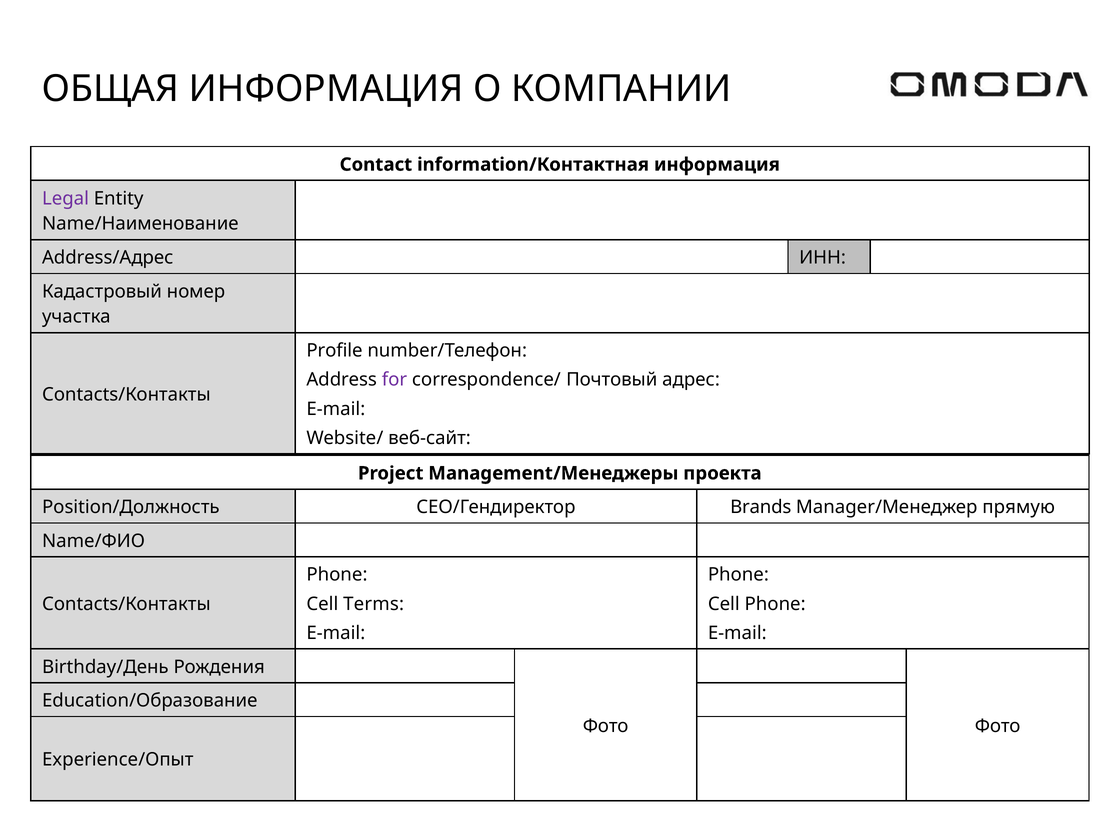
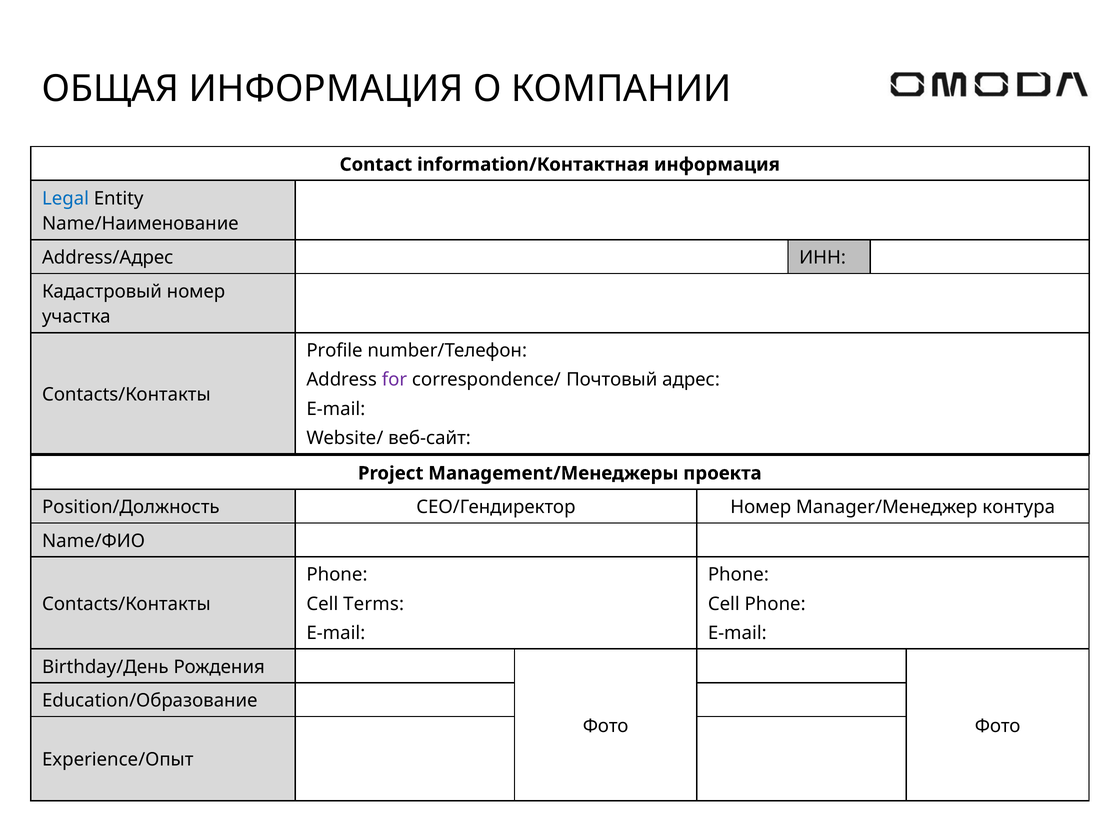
Legal colour: purple -> blue (66, 198)
CEO/Гендиректор Brands: Brands -> Номер (761, 507)
прямую: прямую -> контура (1019, 507)
